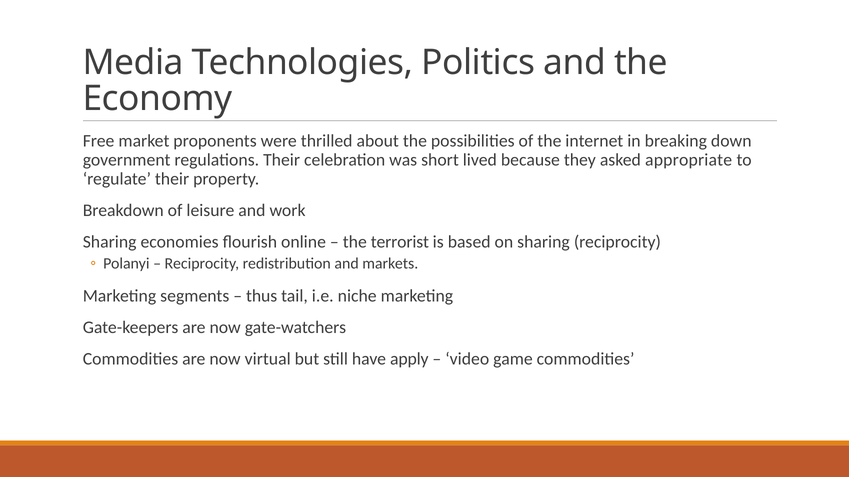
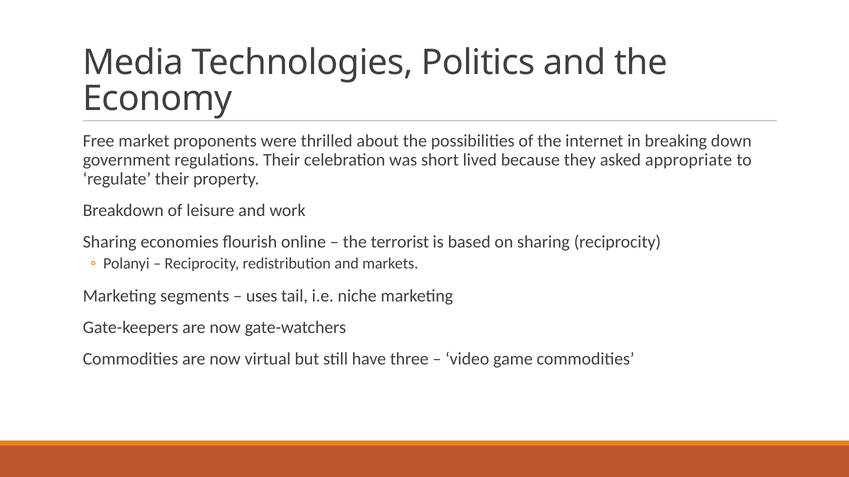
thus: thus -> uses (262, 296)
apply: apply -> three (409, 359)
